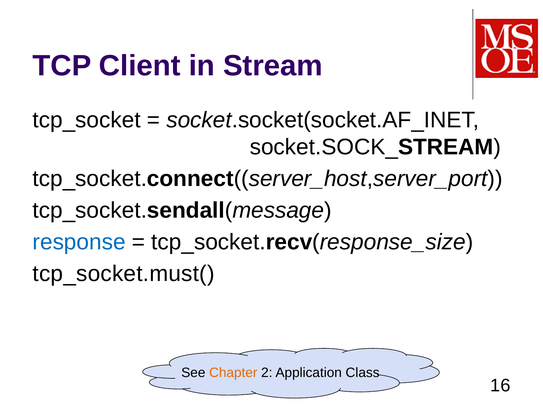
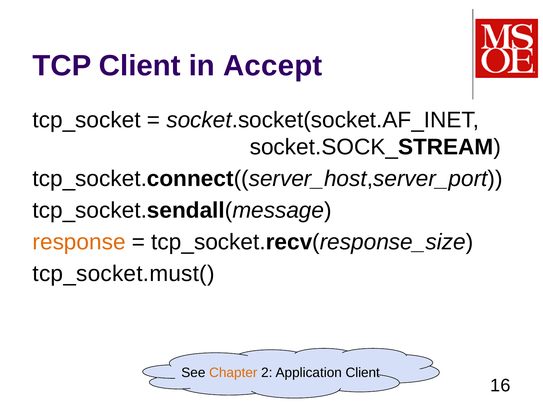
Stream: Stream -> Accept (273, 66)
response colour: blue -> orange (79, 242)
Application Class: Class -> Client (363, 373)
